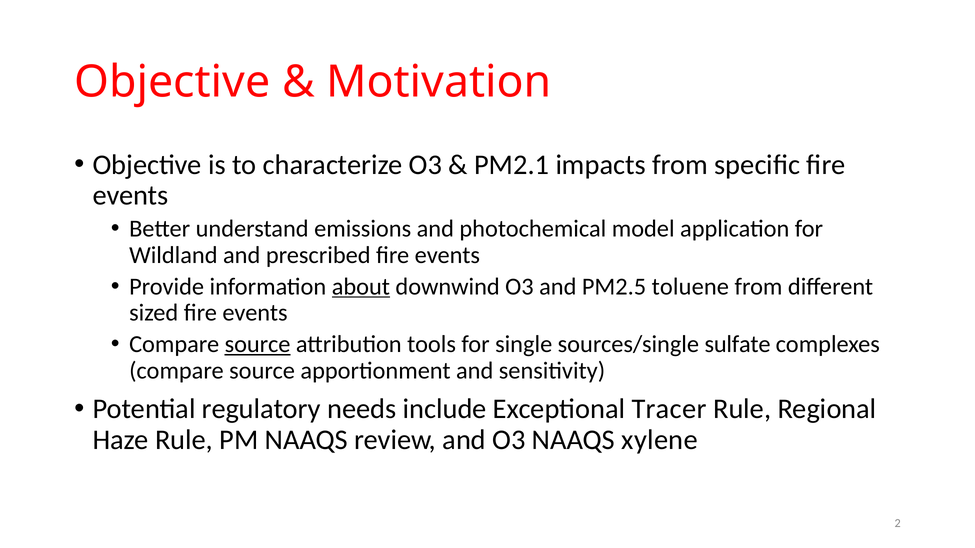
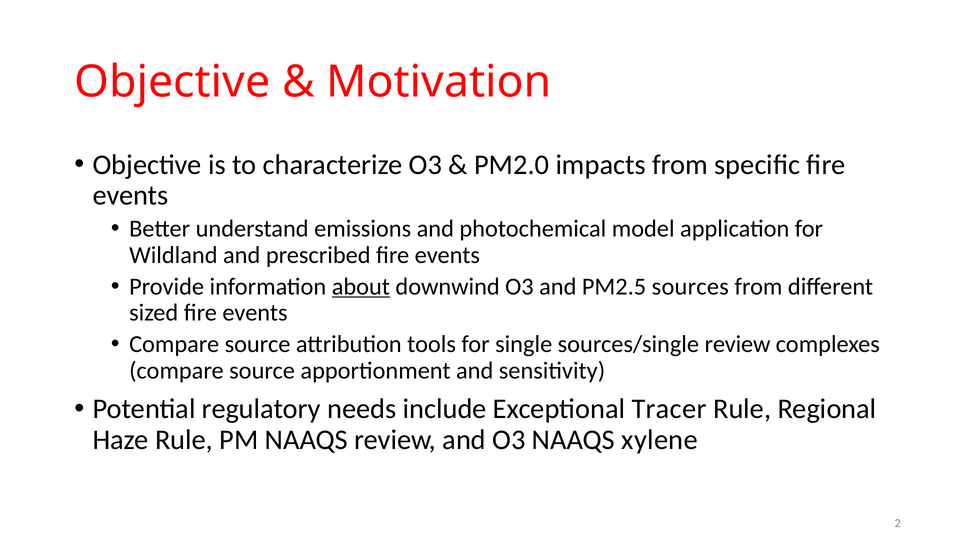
PM2.1: PM2.1 -> PM2.0 (512, 165)
toluene: toluene -> sources (690, 287)
source underline: present -> none (258, 344)
sources/single sulfate: sulfate -> review (738, 344)
